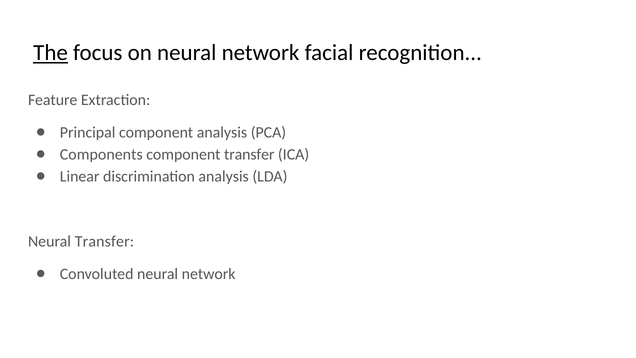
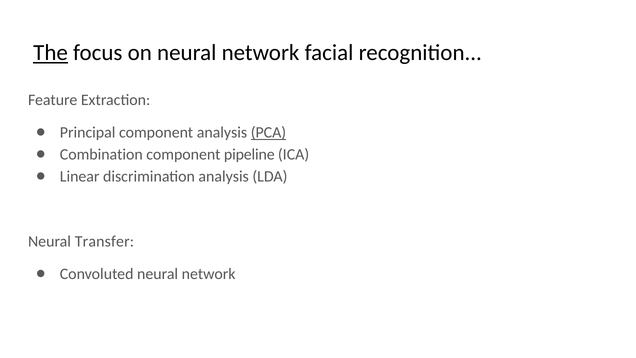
PCA underline: none -> present (268, 133)
Components: Components -> Combination (101, 154)
component transfer: transfer -> pipeline (249, 154)
